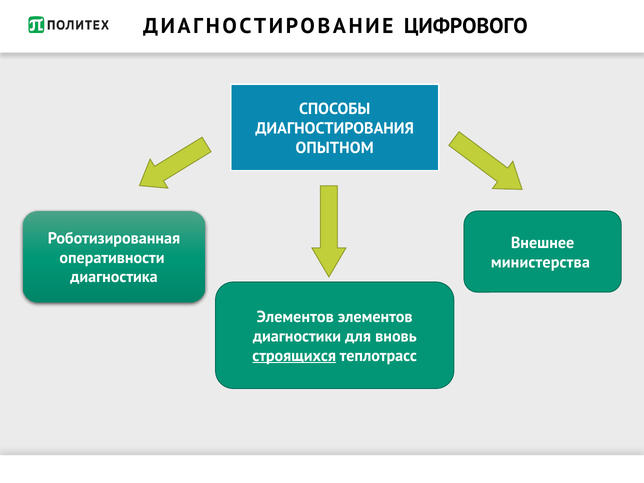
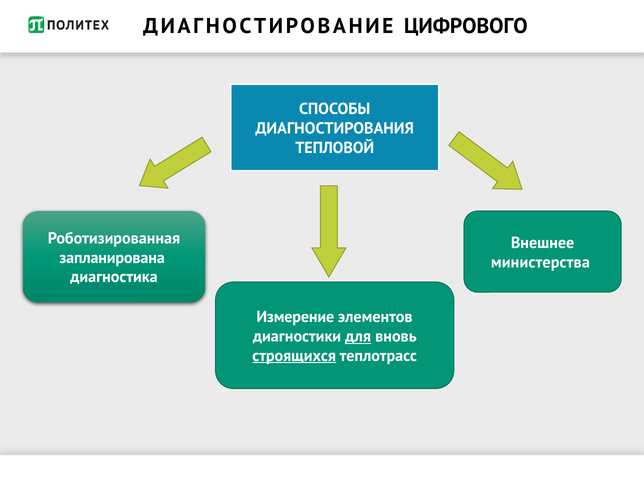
ОПЫТНОМ: ОПЫТНОМ -> ТЕПЛОВОЙ (335, 148)
оперативности: оперативности -> запланирована (112, 258)
Элементов: Элементов -> Измерение (295, 317)
для underline: none -> present (358, 336)
